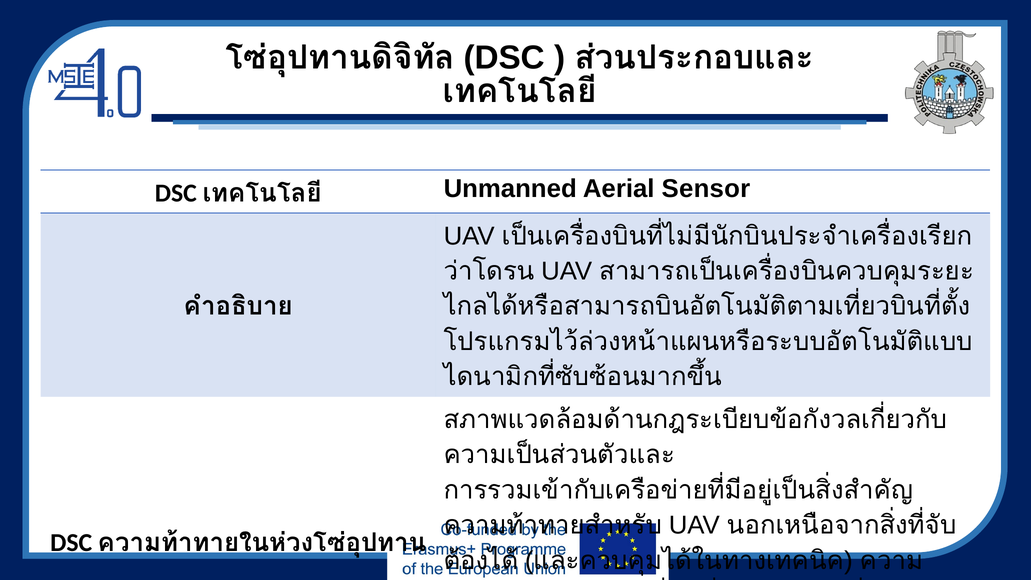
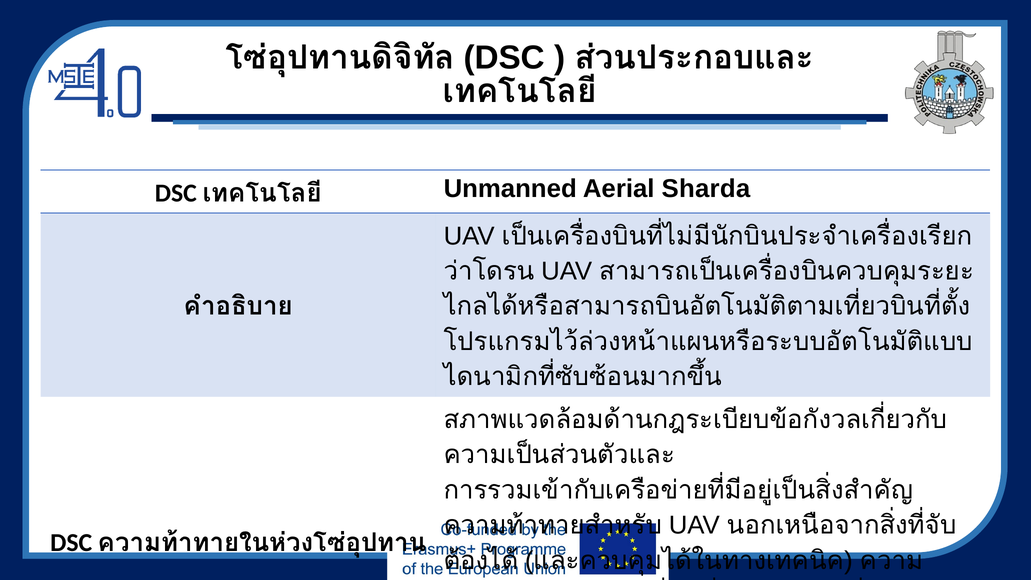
Sensor: Sensor -> Sharda (706, 189)
